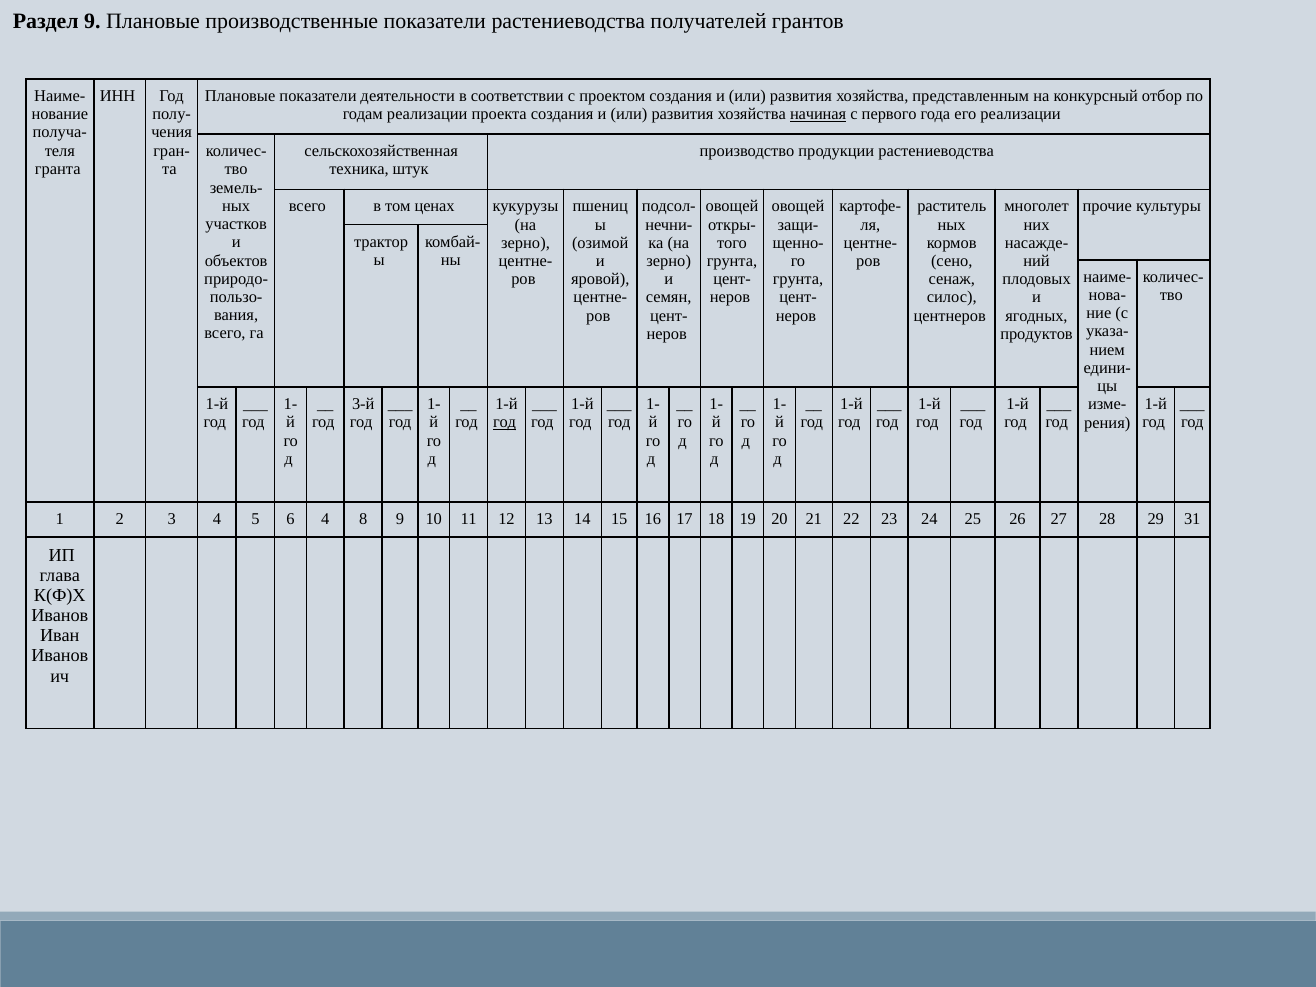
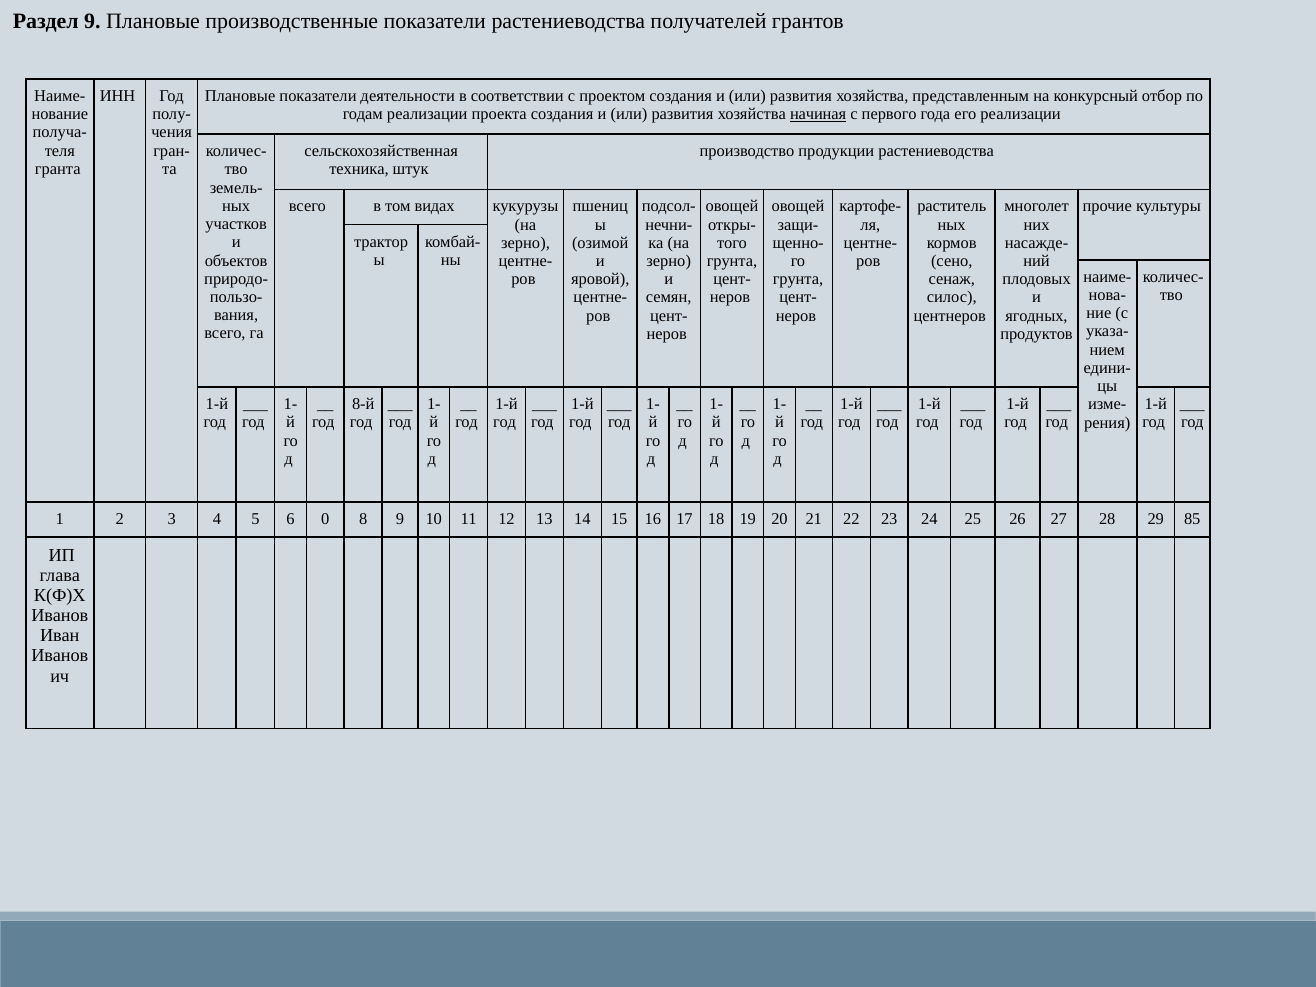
ценах: ценах -> видах (435, 206)
3-й: 3-й -> 8-й (363, 404)
год underline: present -> none (505, 423)
6 4: 4 -> 0 (325, 519)
31: 31 -> 85 (1192, 519)
